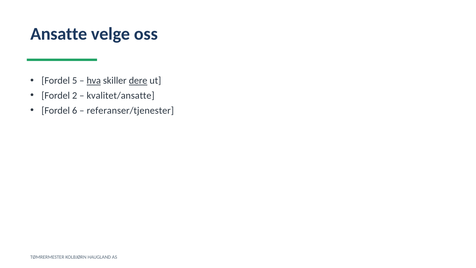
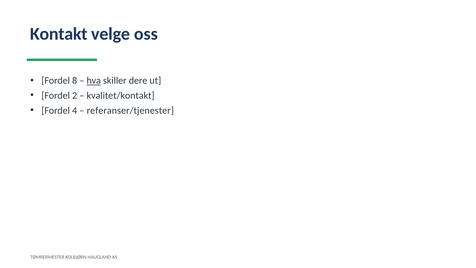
Ansatte: Ansatte -> Kontakt (59, 34)
5: 5 -> 8 (75, 81)
dere underline: present -> none (138, 81)
kvalitet/ansatte: kvalitet/ansatte -> kvalitet/kontakt (121, 96)
6: 6 -> 4 (75, 110)
